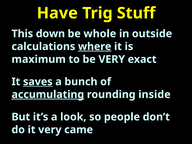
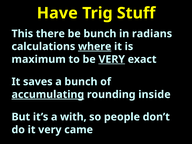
down: down -> there (50, 34)
be whole: whole -> bunch (100, 34)
outside: outside -> radians (152, 34)
VERY underline: none -> present (112, 59)
saves underline: present -> none (38, 82)
look: look -> with (73, 117)
